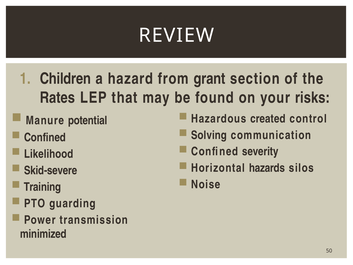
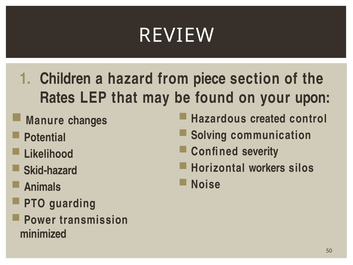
grant: grant -> piece (210, 79)
risks: risks -> upon (313, 97)
potential: potential -> changes (88, 120)
Confined: Confined -> Potential (45, 137)
hazards: hazards -> workers (267, 168)
Skid-severe: Skid-severe -> Skid-hazard (51, 170)
Training: Training -> Animals (42, 187)
